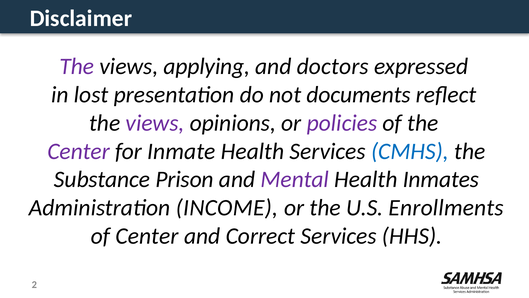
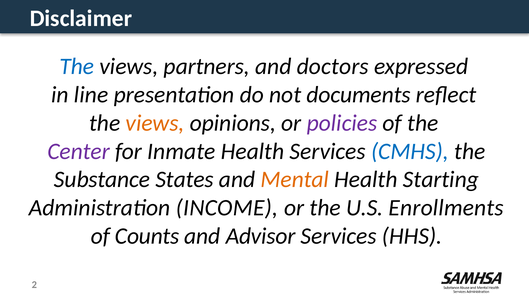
The colour: purple -> blue (77, 66)
applying: applying -> partners (207, 66)
lost: lost -> line (91, 95)
views colour: purple -> orange (155, 123)
Prison: Prison -> States (185, 179)
Mental colour: purple -> orange (295, 179)
Inmates: Inmates -> Starting (441, 179)
of Center: Center -> Counts (147, 236)
Correct: Correct -> Advisor (261, 236)
